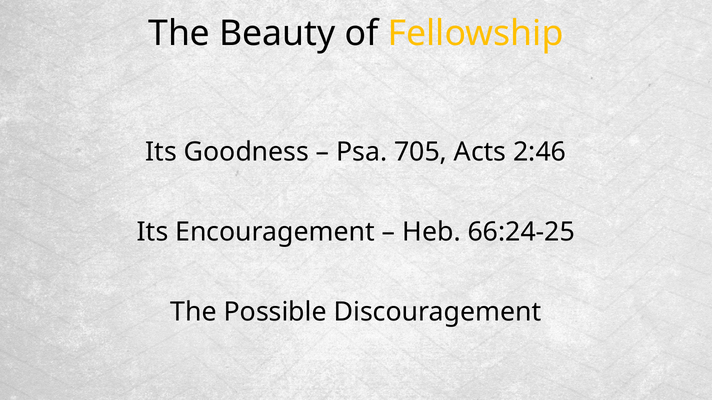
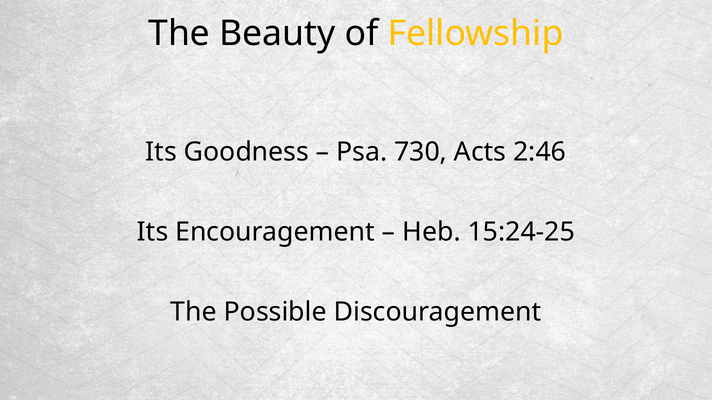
705: 705 -> 730 (421, 152)
66:24-25: 66:24-25 -> 15:24-25 (521, 232)
